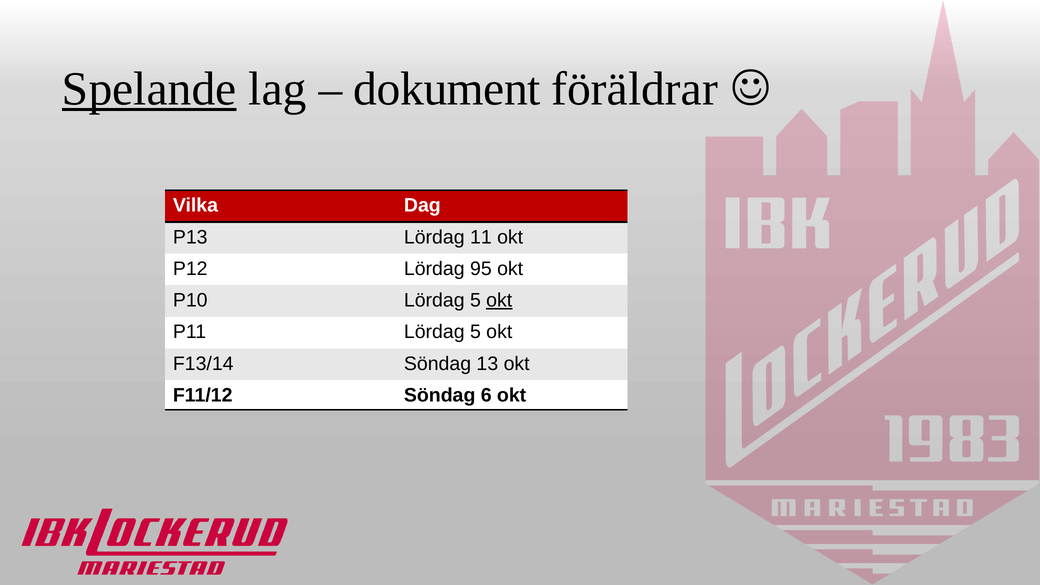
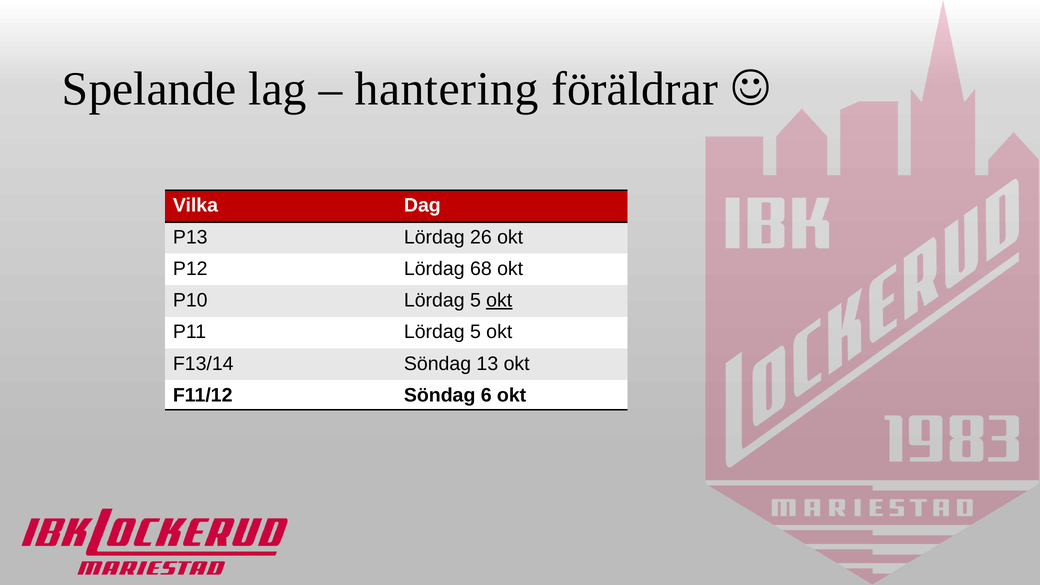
Spelande underline: present -> none (149, 89)
dokument: dokument -> hantering (447, 89)
11: 11 -> 26 (481, 237)
95: 95 -> 68 (481, 269)
